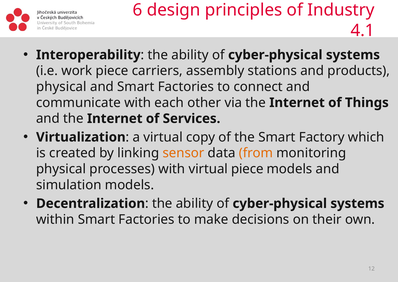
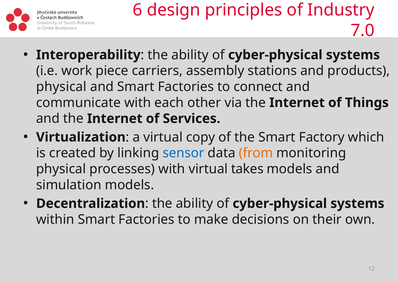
4.1: 4.1 -> 7.0 (363, 30)
sensor colour: orange -> blue (183, 153)
virtual piece: piece -> takes (247, 169)
